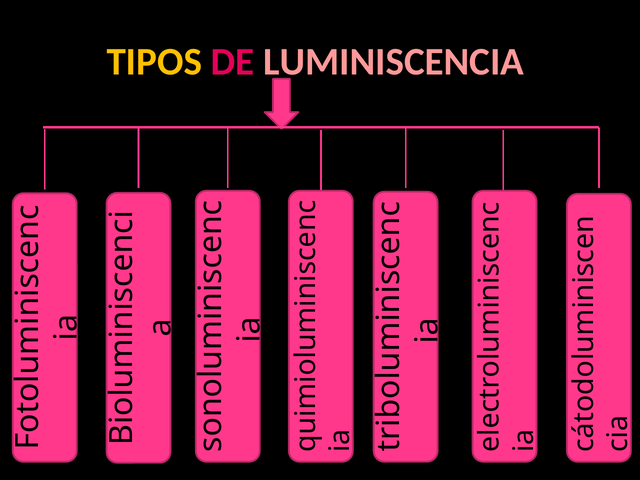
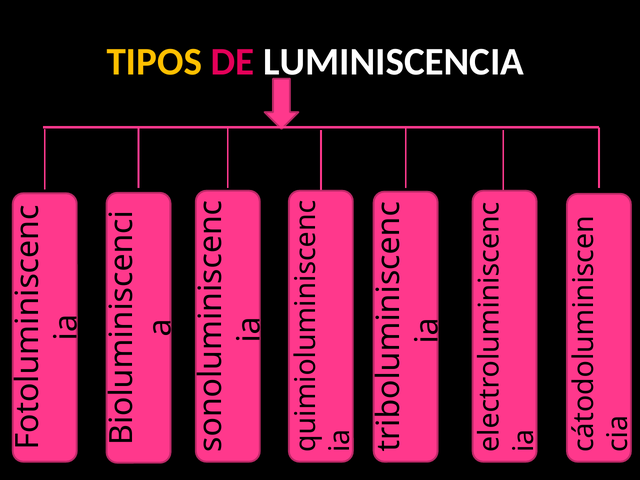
LUMINISCENCIA colour: pink -> white (394, 62)
